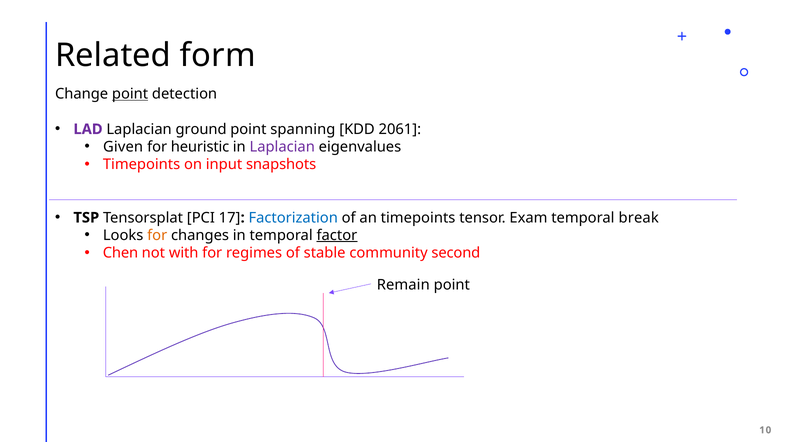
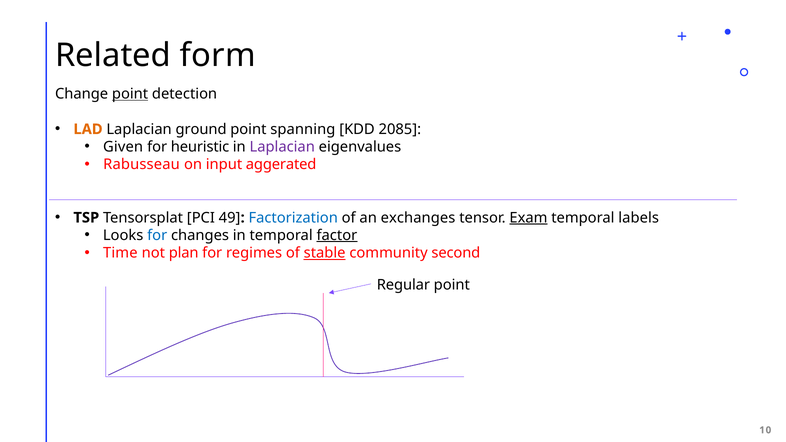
LAD colour: purple -> orange (88, 129)
2061: 2061 -> 2085 (400, 129)
Timepoints: Timepoints -> Rabusseau (141, 165)
snapshots: snapshots -> aggerated (281, 165)
17: 17 -> 49 (230, 218)
an timepoints: timepoints -> exchanges (418, 218)
Exam underline: none -> present (528, 218)
break: break -> labels (639, 218)
for colour: orange -> blue (157, 235)
Chen: Chen -> Time (120, 253)
with: with -> plan (184, 253)
stable underline: none -> present (325, 253)
Remain: Remain -> Regular (403, 285)
